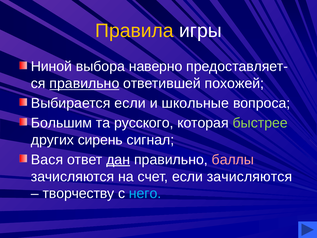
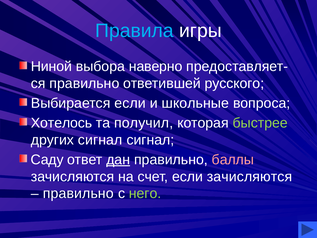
Правила colour: yellow -> light blue (134, 31)
правильно underline: present -> none (84, 83)
похожей: похожей -> русского (234, 83)
Большим: Большим -> Хотелось (62, 123)
русского: русского -> получил (144, 123)
других сирень: сирень -> сигнал (100, 140)
Вася: Вася -> Саду (47, 160)
творчеству: творчеству -> правильно (78, 193)
него colour: light blue -> light green (145, 193)
